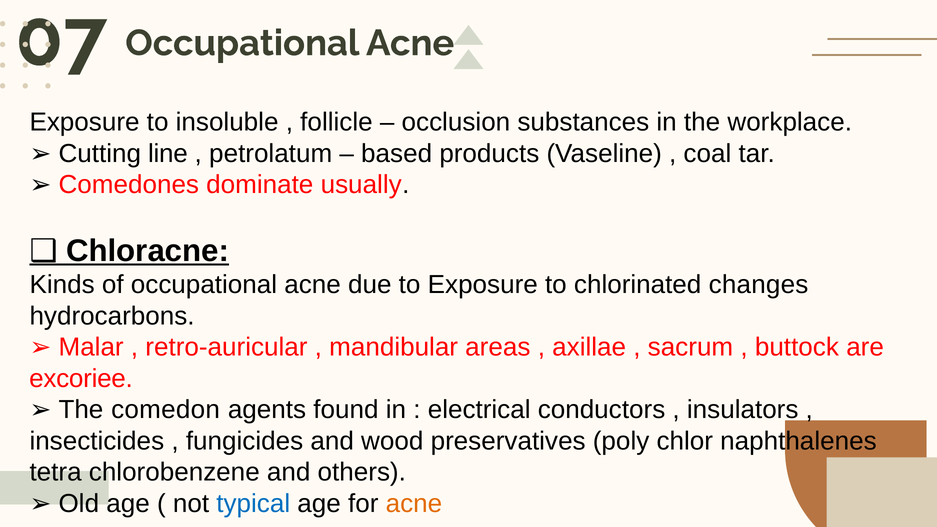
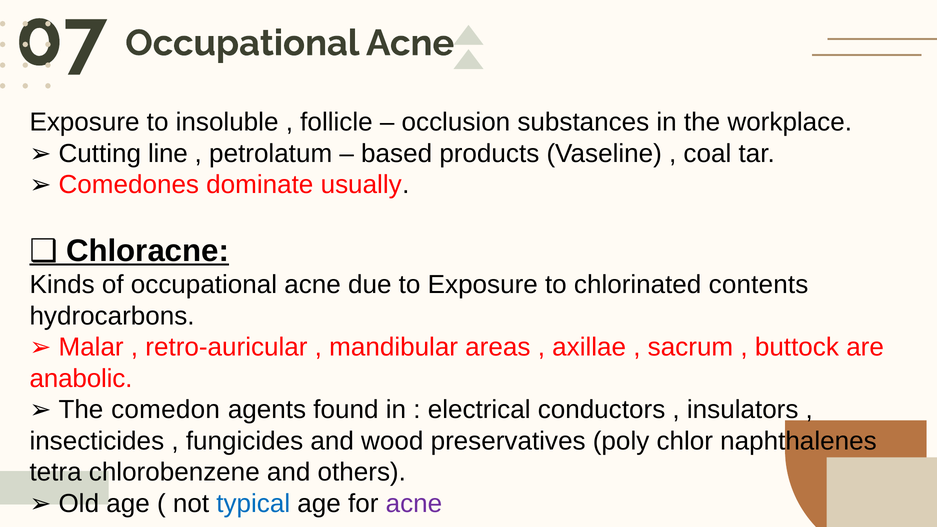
changes: changes -> contents (759, 285)
excoriee: excoriee -> anabolic (81, 379)
acne colour: orange -> purple (414, 504)
